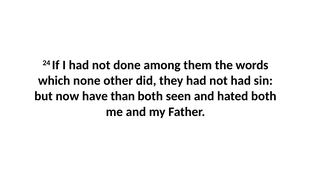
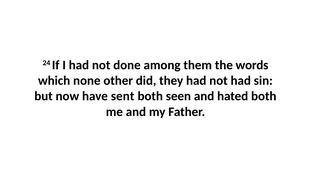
than: than -> sent (123, 96)
